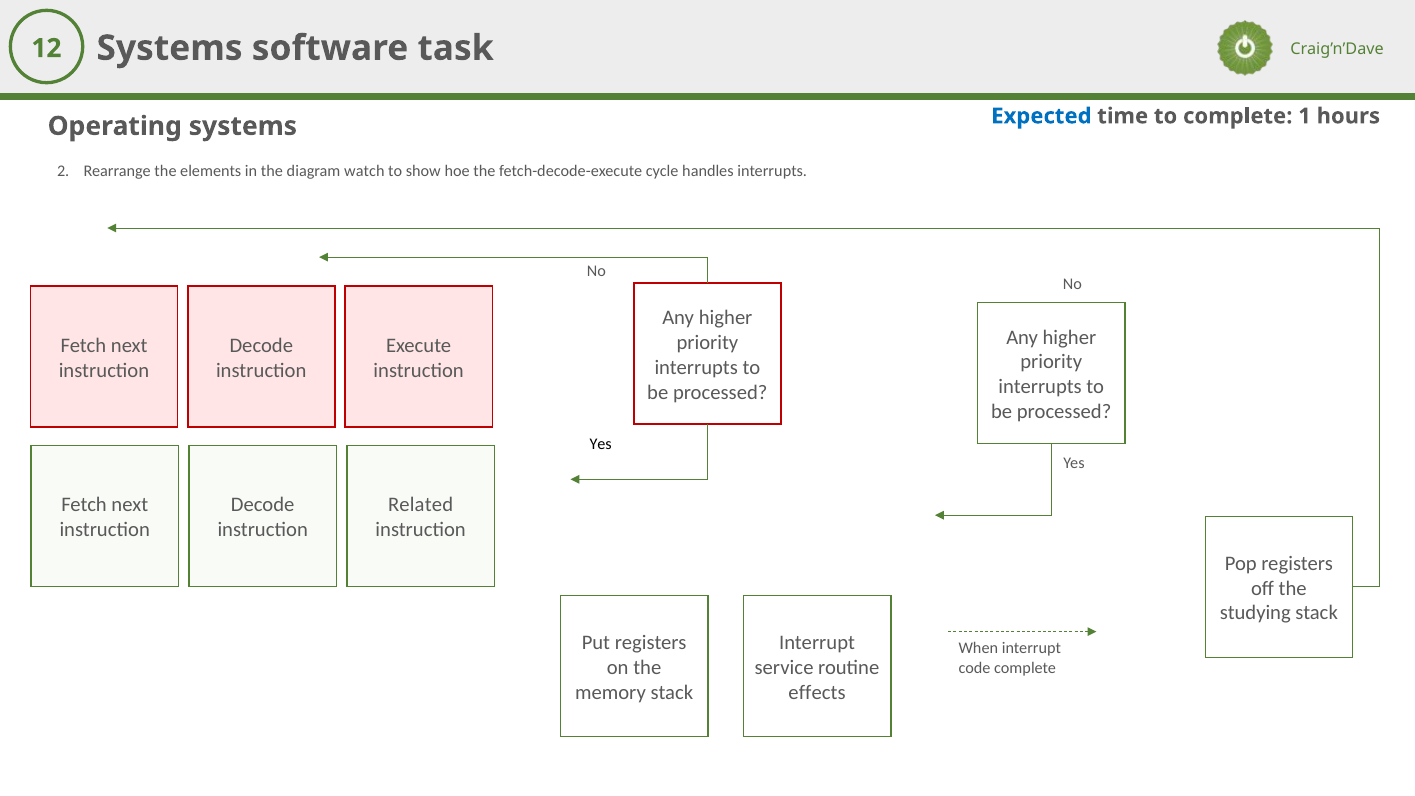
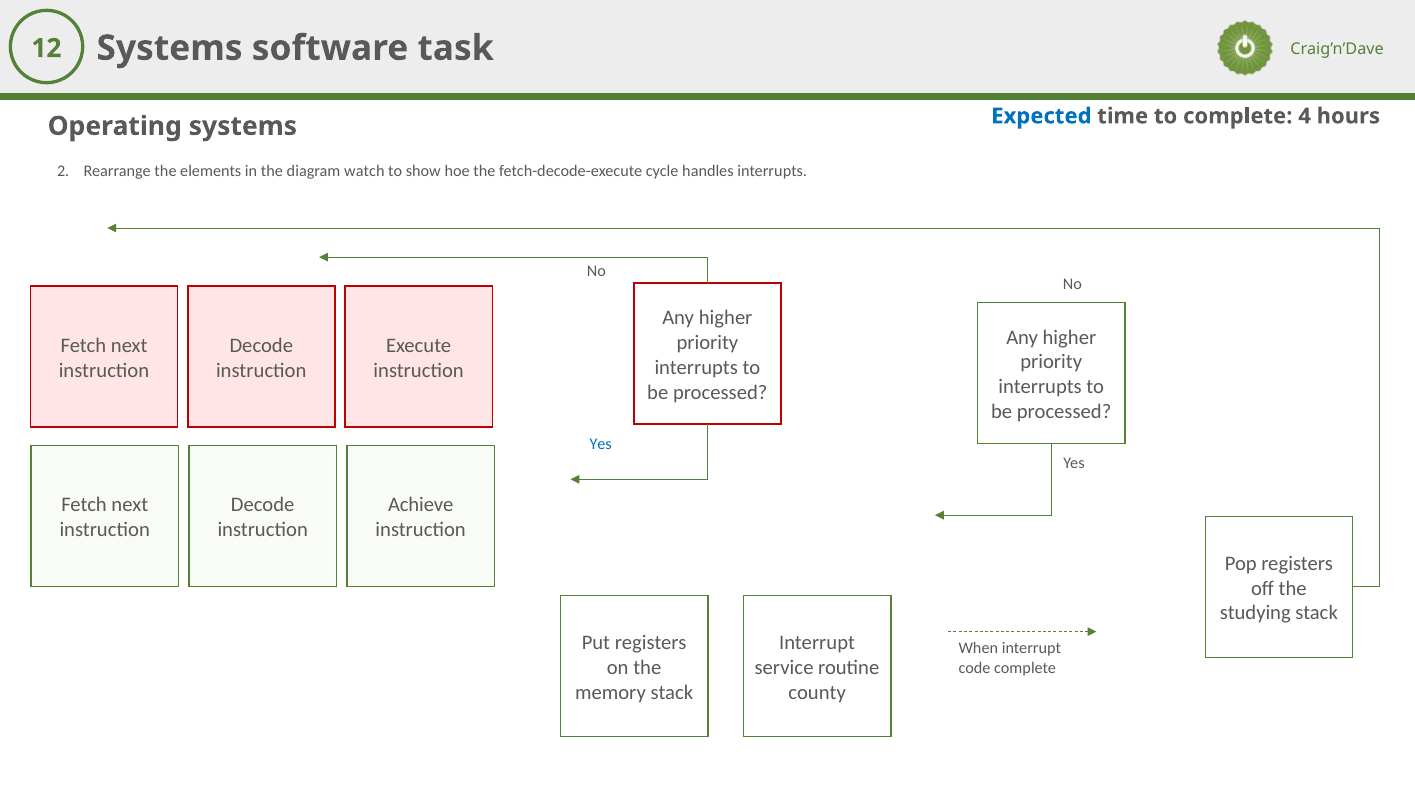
1: 1 -> 4 (1305, 116)
Yes colour: black -> blue (601, 444)
Related: Related -> Achieve (421, 505)
effects: effects -> county (817, 692)
